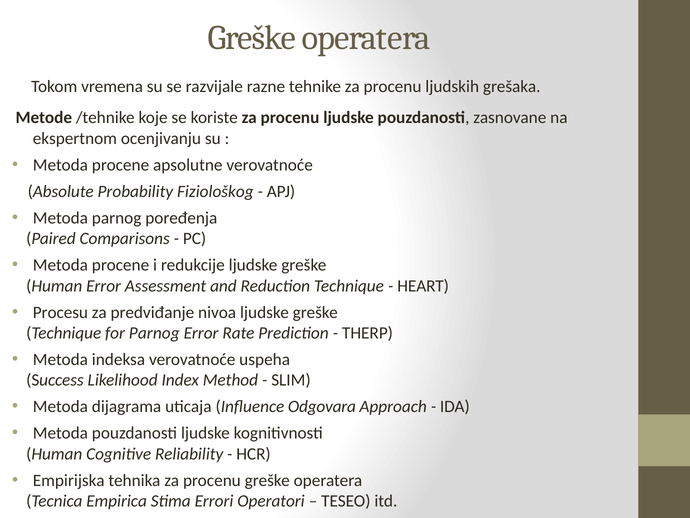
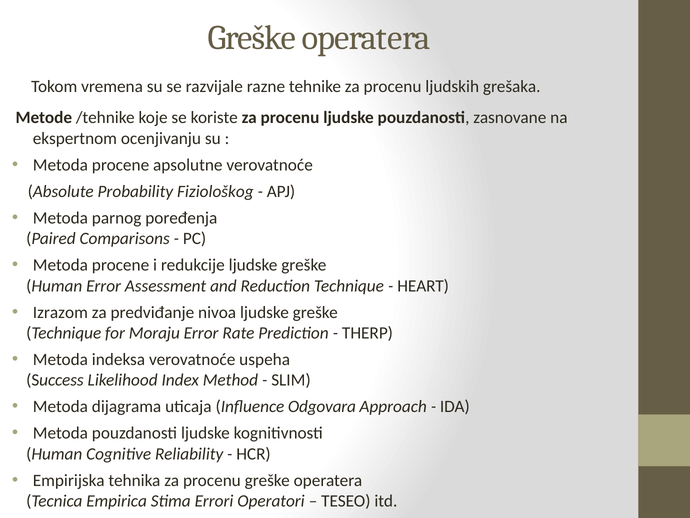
Procesu: Procesu -> Izrazom (60, 312)
for Parnog: Parnog -> Moraju (154, 333)
